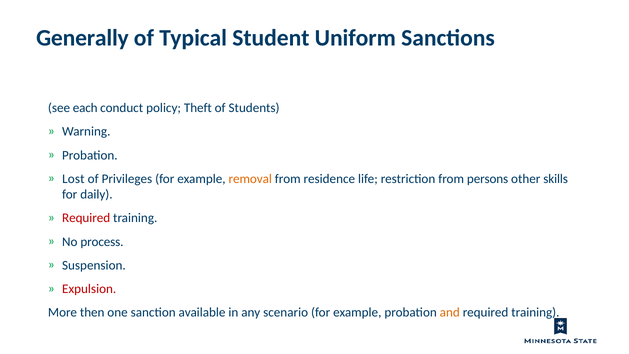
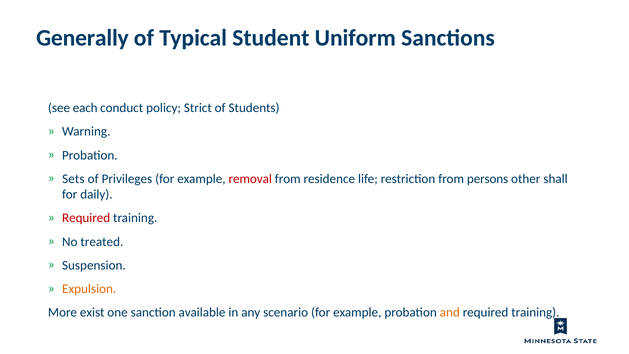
Theft: Theft -> Strict (198, 108)
Lost: Lost -> Sets (73, 179)
removal colour: orange -> red (250, 179)
skills: skills -> shall (556, 179)
process: process -> treated (102, 242)
Expulsion colour: red -> orange (89, 289)
then: then -> exist (92, 312)
